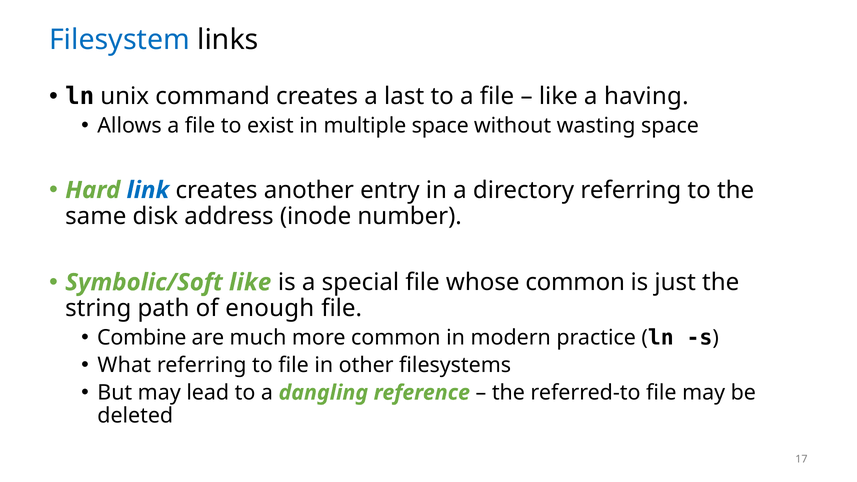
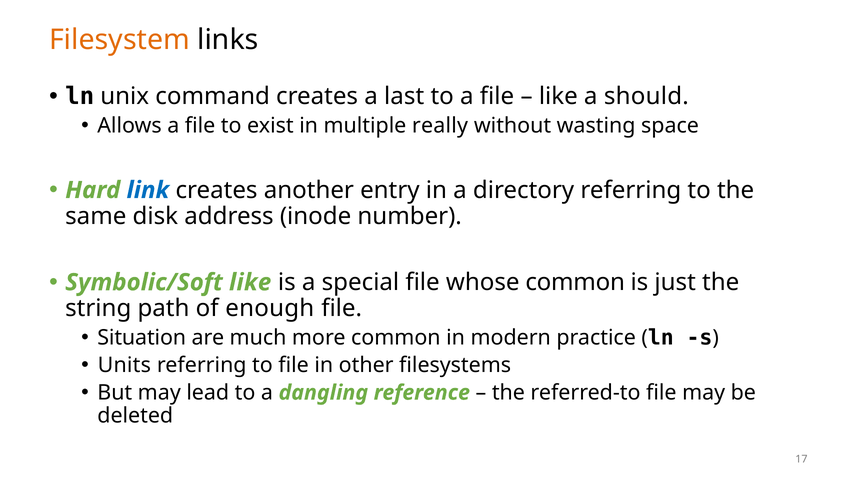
Filesystem colour: blue -> orange (119, 40)
having: having -> should (646, 96)
multiple space: space -> really (440, 126)
Combine: Combine -> Situation (142, 338)
What: What -> Units (124, 365)
